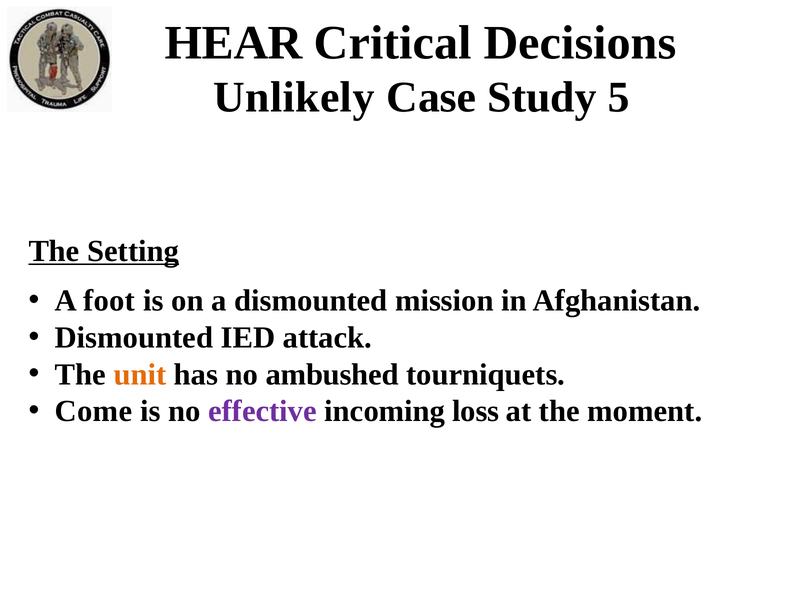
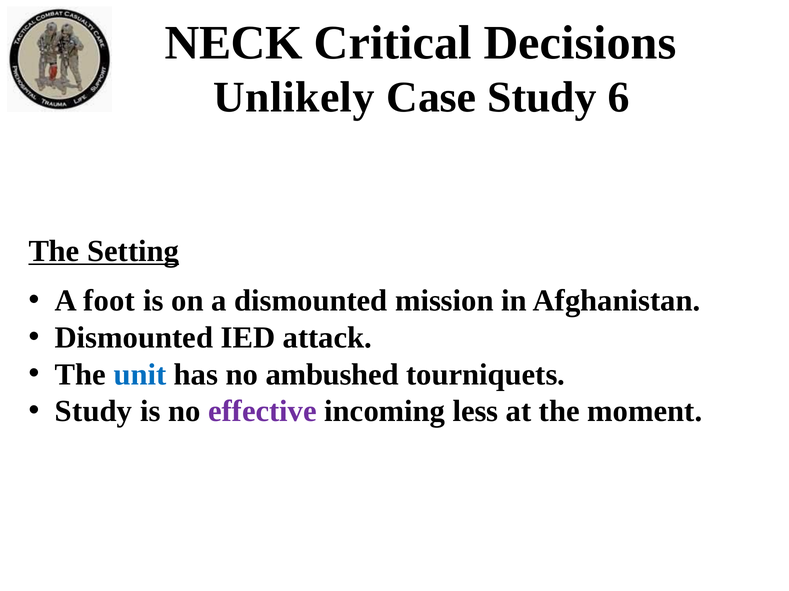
HEAR: HEAR -> NECK (234, 43)
5: 5 -> 6 (619, 98)
unit colour: orange -> blue (140, 375)
Come: Come -> Study (94, 412)
loss: loss -> less (476, 412)
